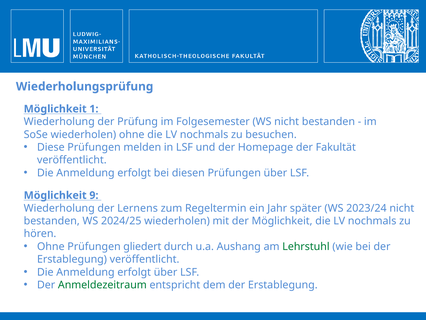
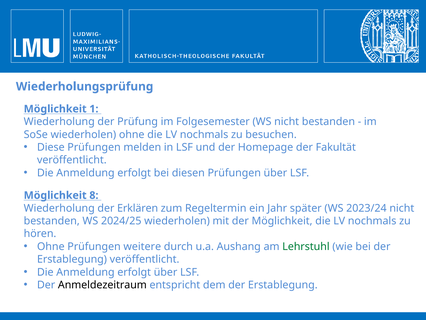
9: 9 -> 8 (94, 195)
Lernens: Lernens -> Erklären (138, 208)
gliedert: gliedert -> weitere (142, 246)
Anmeldezeitraum colour: green -> black (102, 285)
